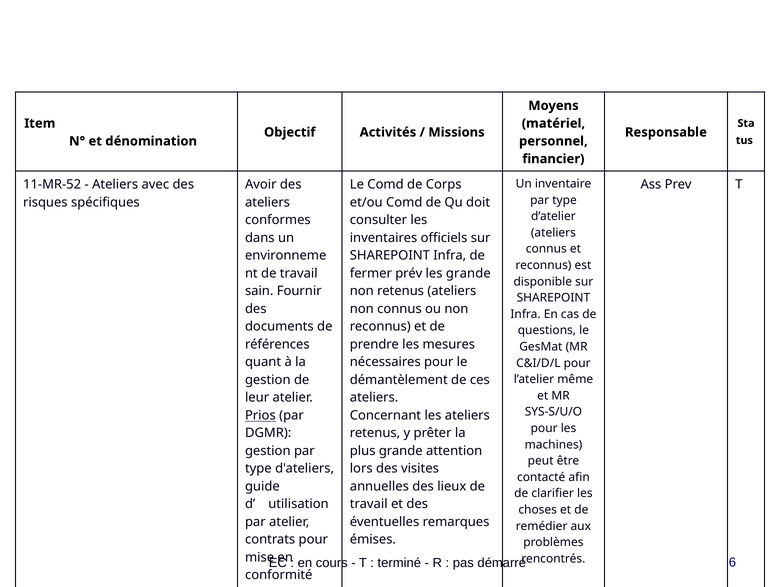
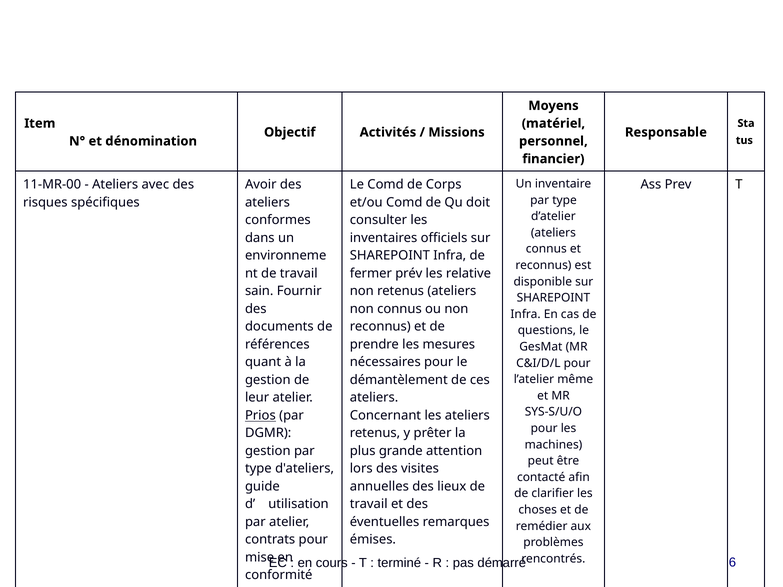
11-MR-52: 11-MR-52 -> 11-MR-00 (52, 185)
les grande: grande -> relative (468, 273)
